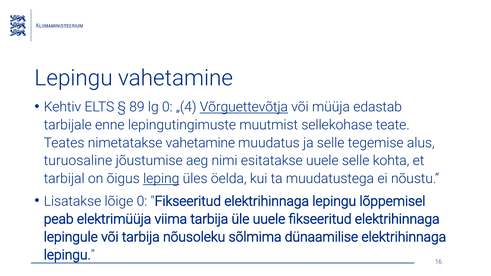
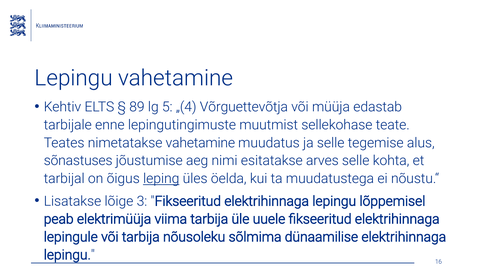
lg 0: 0 -> 5 (167, 107)
Võrguettevõtja underline: present -> none (244, 107)
turuosaline: turuosaline -> sõnastuses (78, 161)
esitatakse uuele: uuele -> arves (322, 161)
lõige 0: 0 -> 3 (142, 201)
